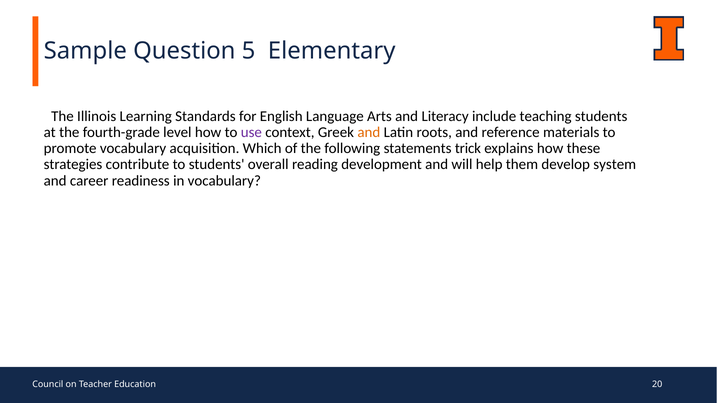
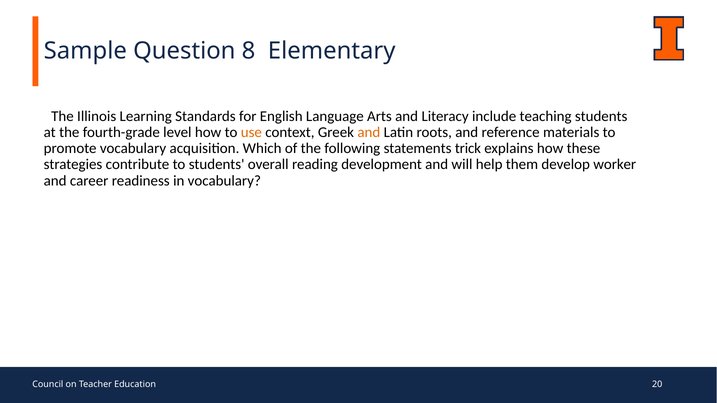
5: 5 -> 8 (249, 51)
use colour: purple -> orange (251, 132)
system: system -> worker (615, 165)
